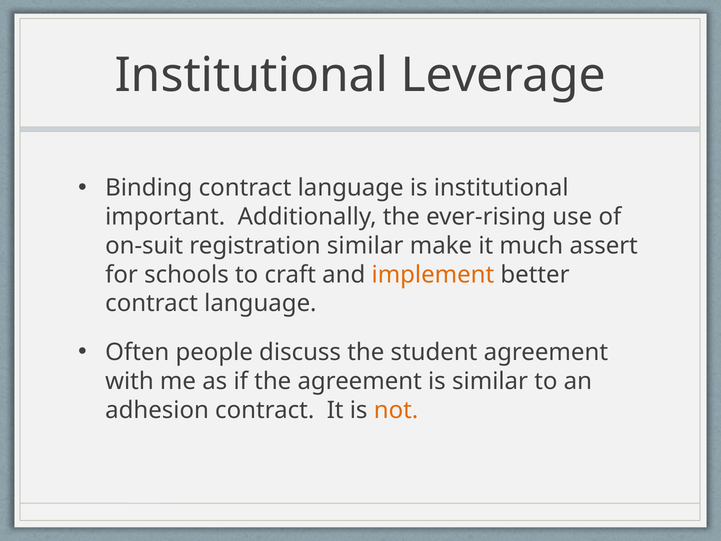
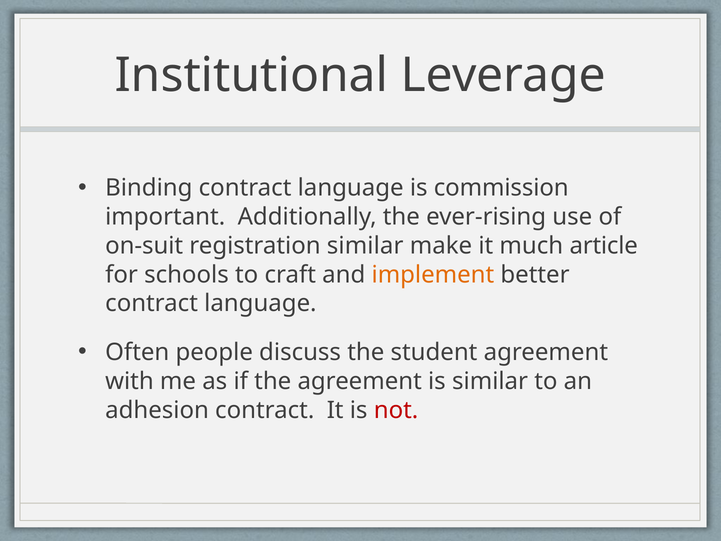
is institutional: institutional -> commission (501, 188)
assert: assert -> article (604, 246)
not colour: orange -> red (396, 410)
